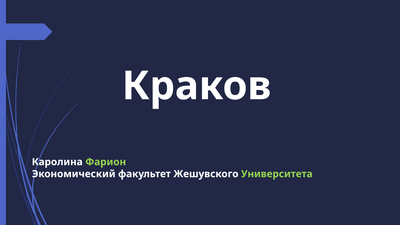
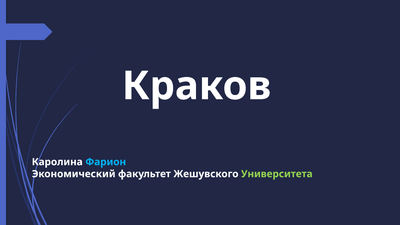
Фарион colour: light green -> light blue (106, 162)
